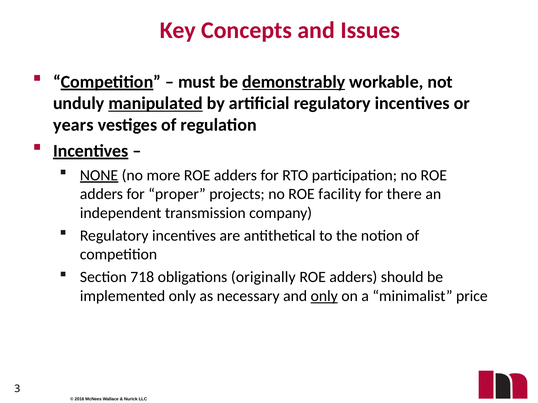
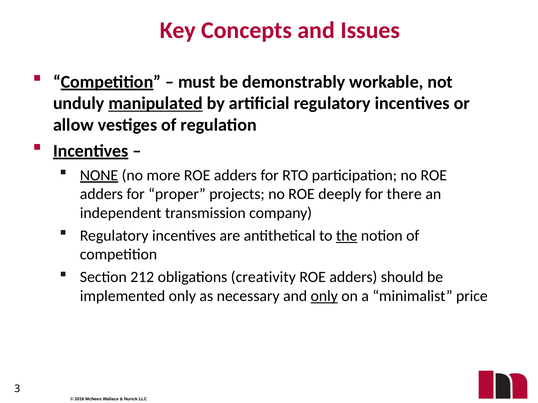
demonstrably underline: present -> none (294, 82)
years: years -> allow (73, 125)
facility: facility -> deeply (340, 194)
the underline: none -> present (347, 236)
718: 718 -> 212 (142, 278)
originally: originally -> creativity (263, 278)
